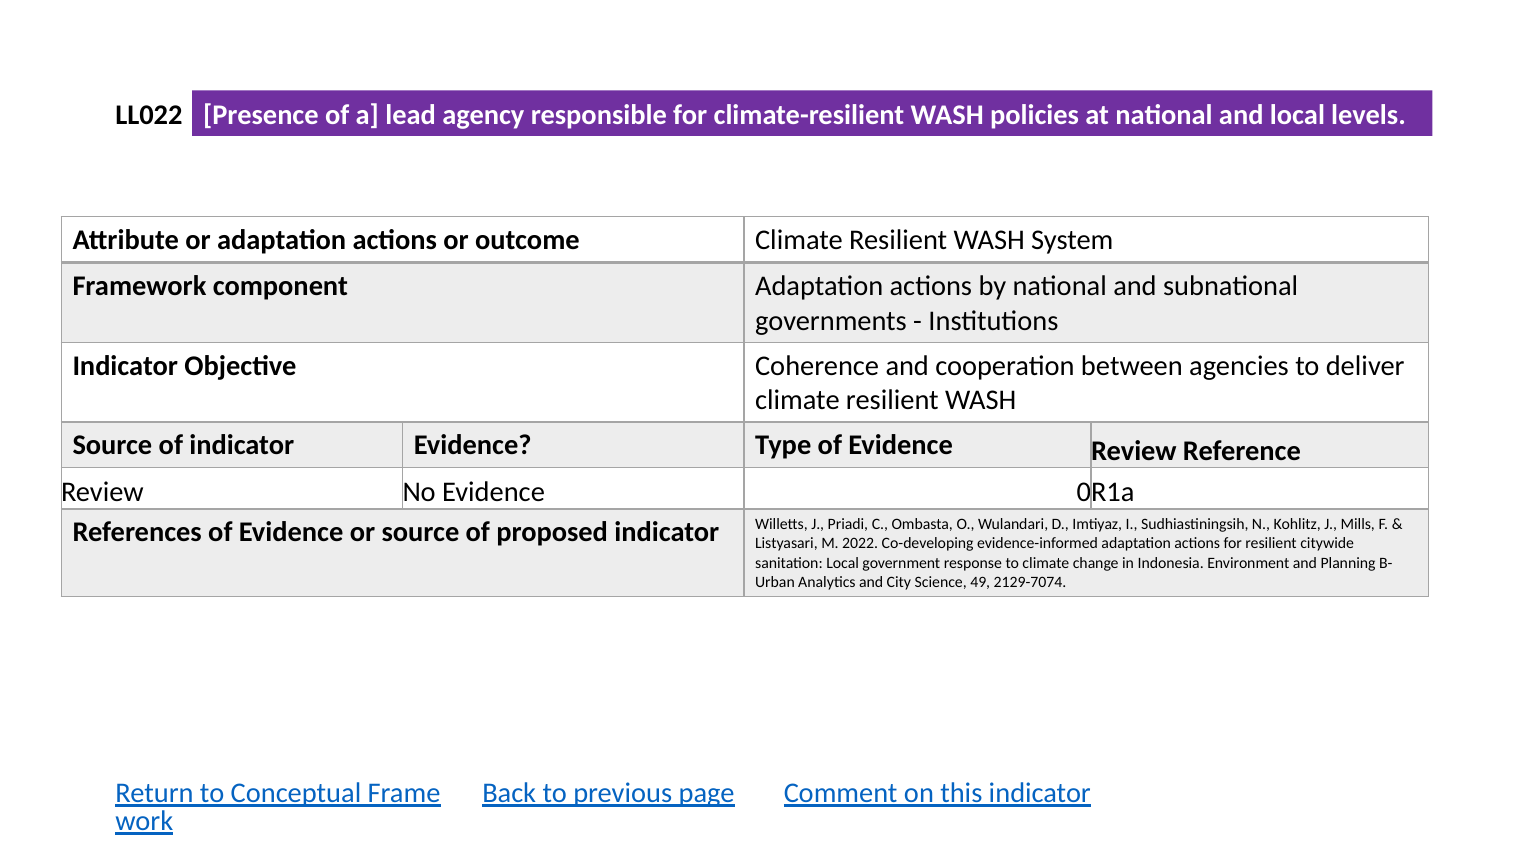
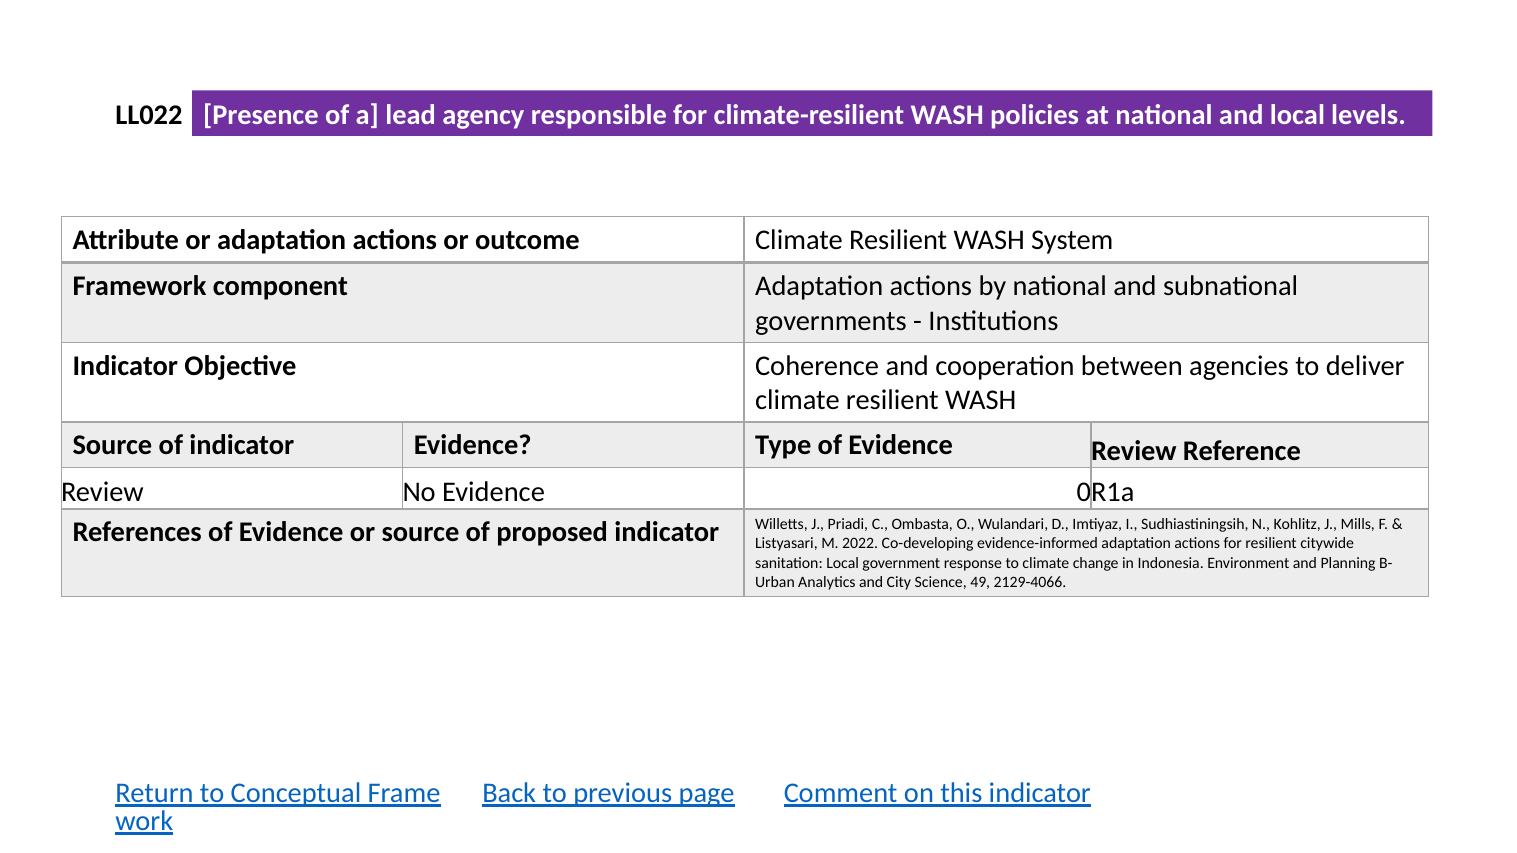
2129-7074: 2129-7074 -> 2129-4066 (1030, 582)
